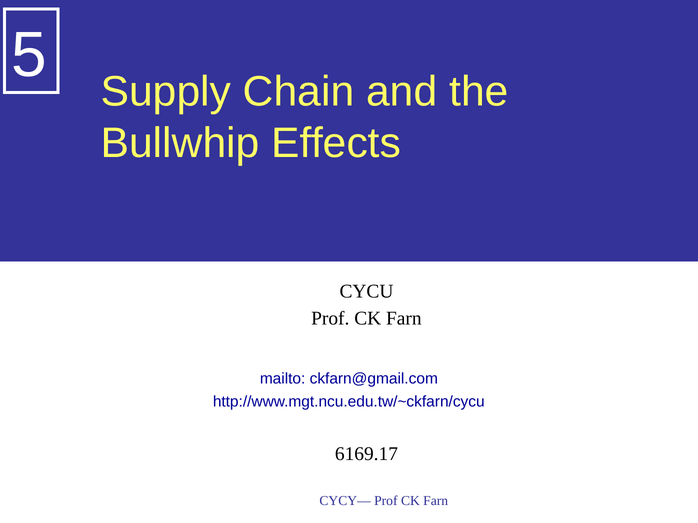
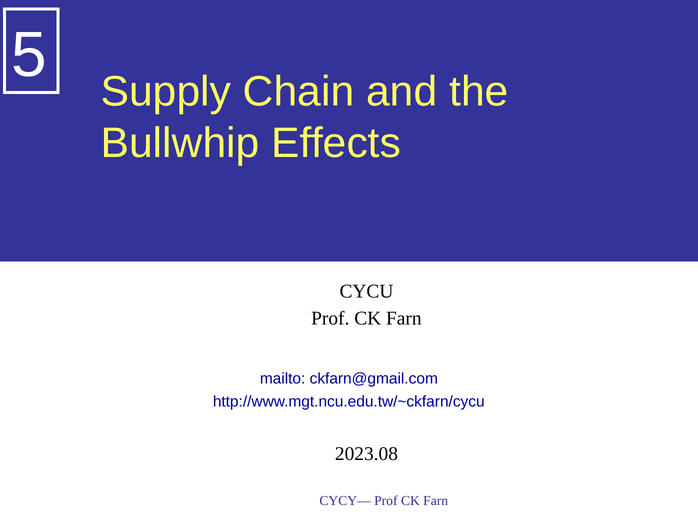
6169.17: 6169.17 -> 2023.08 (366, 454)
